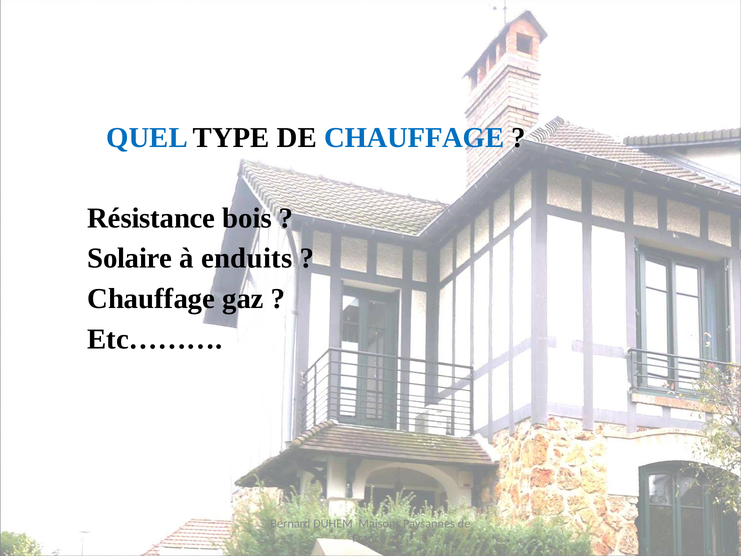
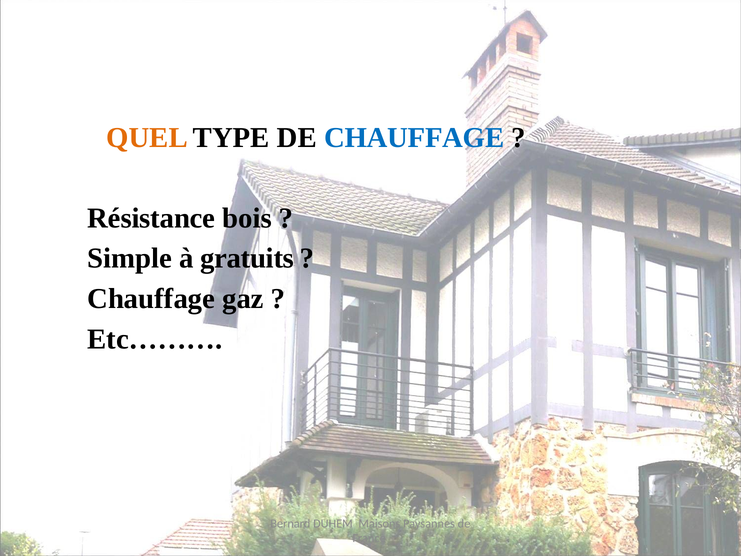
QUEL colour: blue -> orange (147, 137)
Solaire: Solaire -> Simple (130, 258)
enduits: enduits -> gratuits (247, 258)
